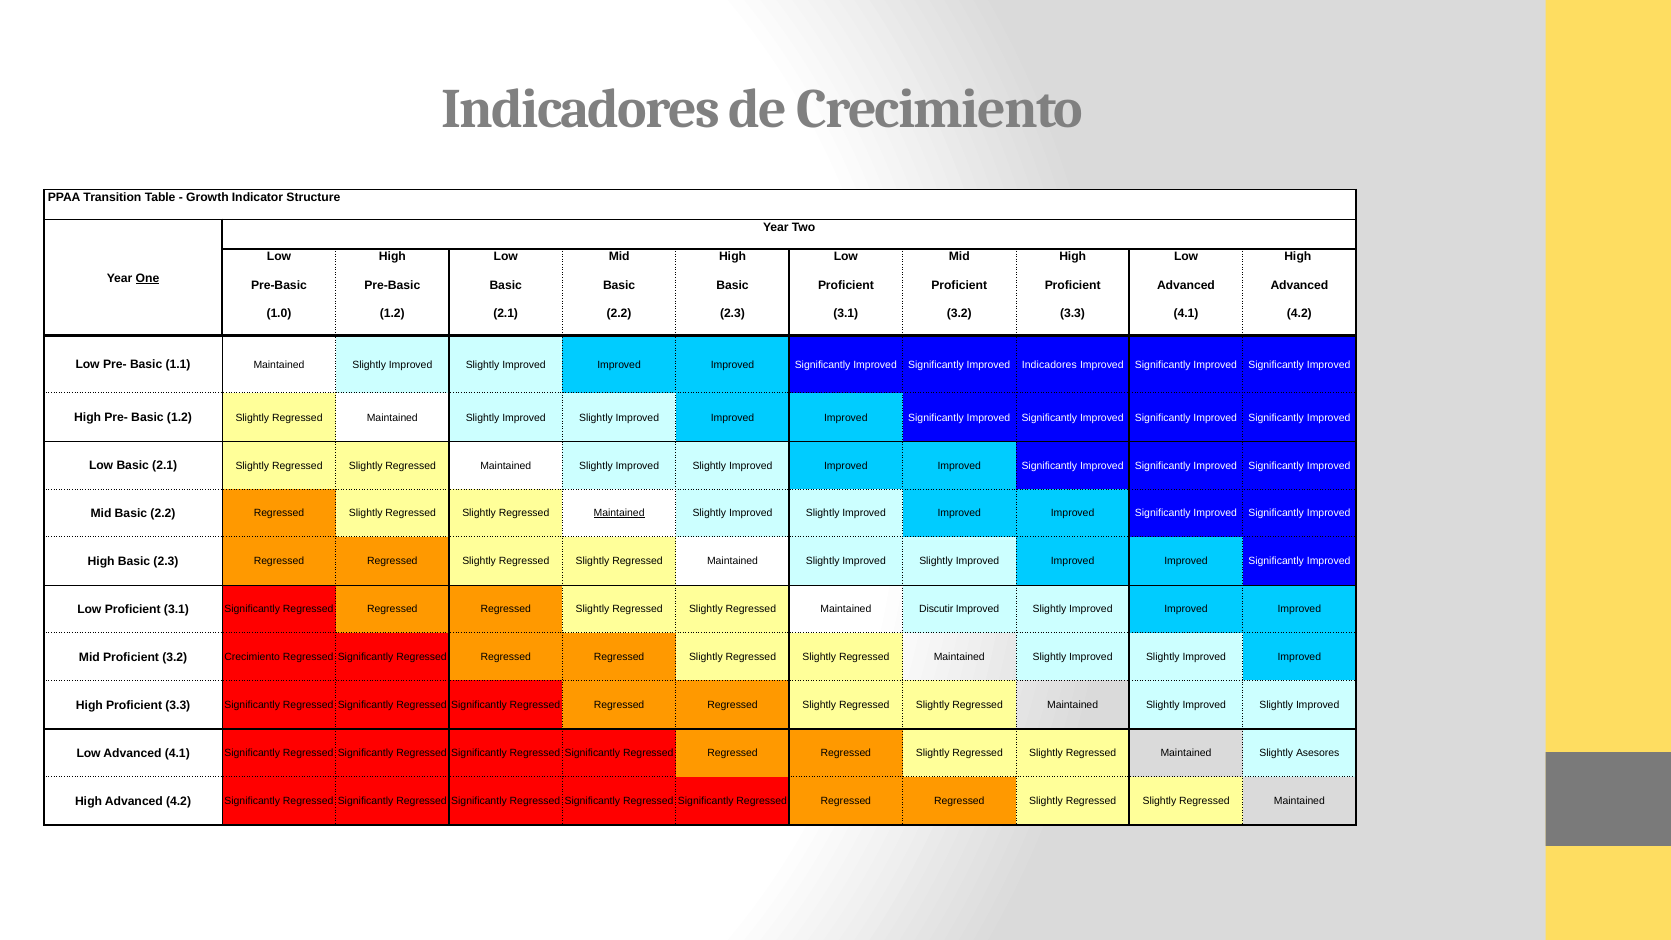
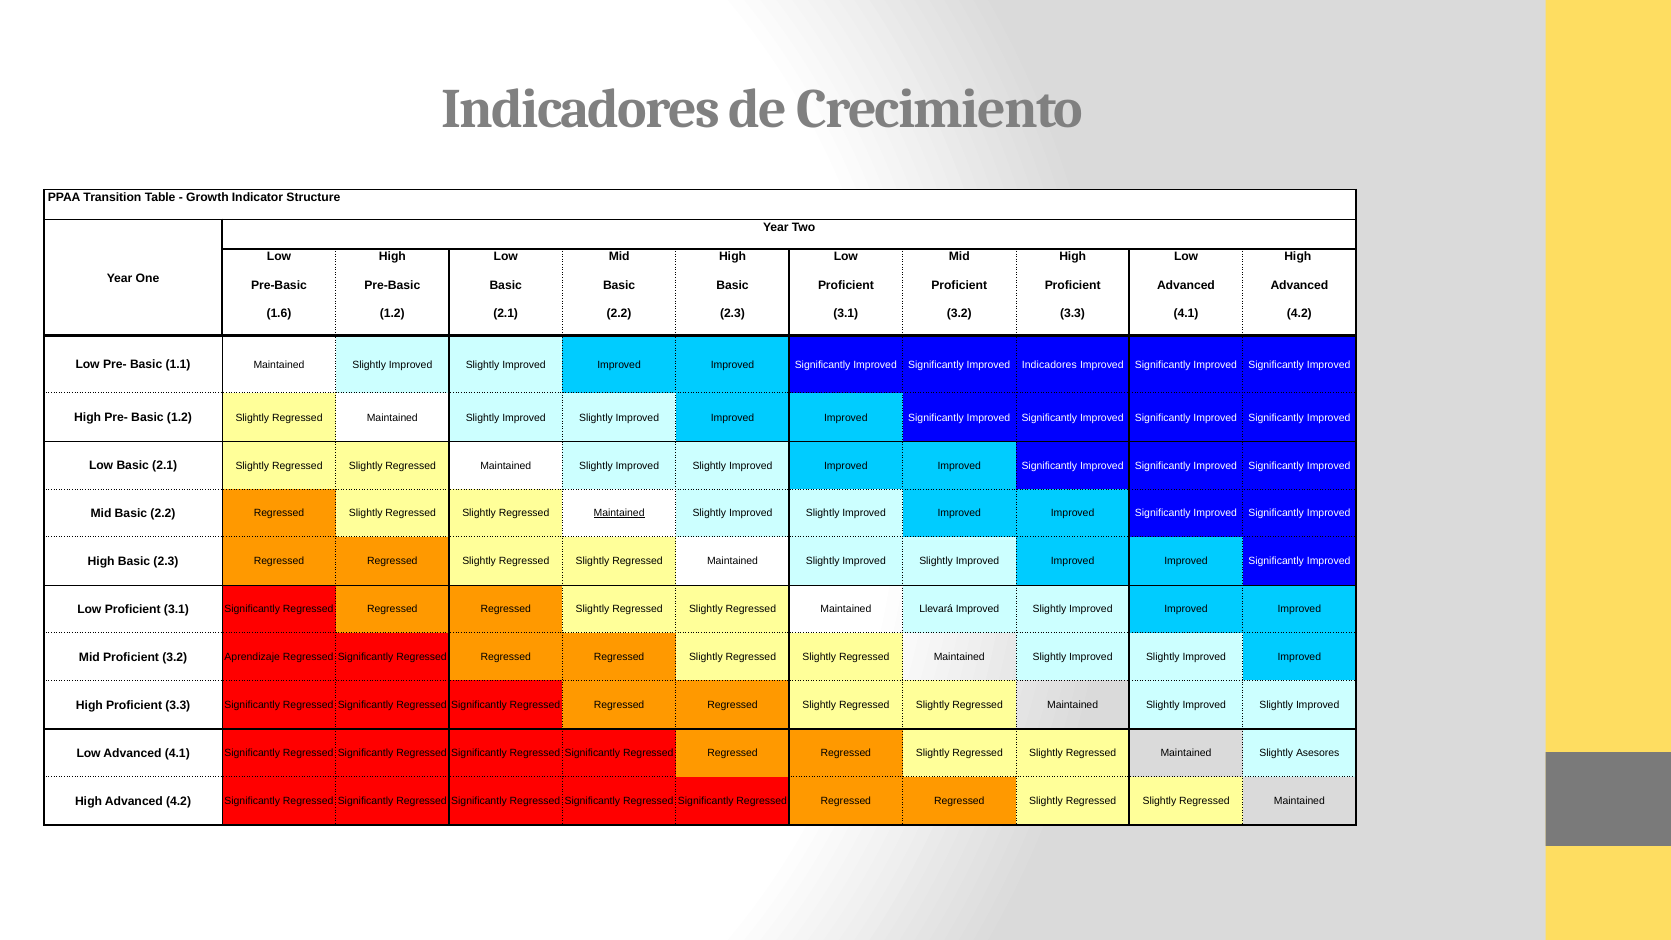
One underline: present -> none (148, 278)
1.0: 1.0 -> 1.6 (279, 314)
Discutir: Discutir -> Llevará (936, 609)
3.2 Crecimiento: Crecimiento -> Aprendizaje (252, 657)
